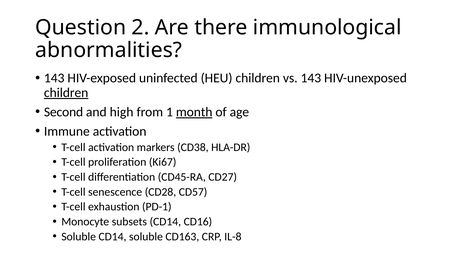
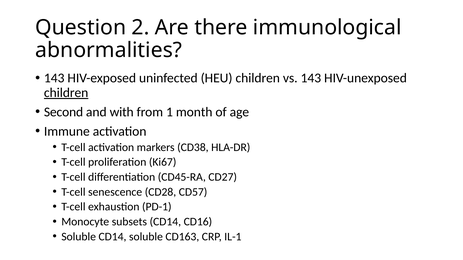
high: high -> with (122, 112)
month underline: present -> none (194, 112)
IL-8: IL-8 -> IL-1 (233, 237)
